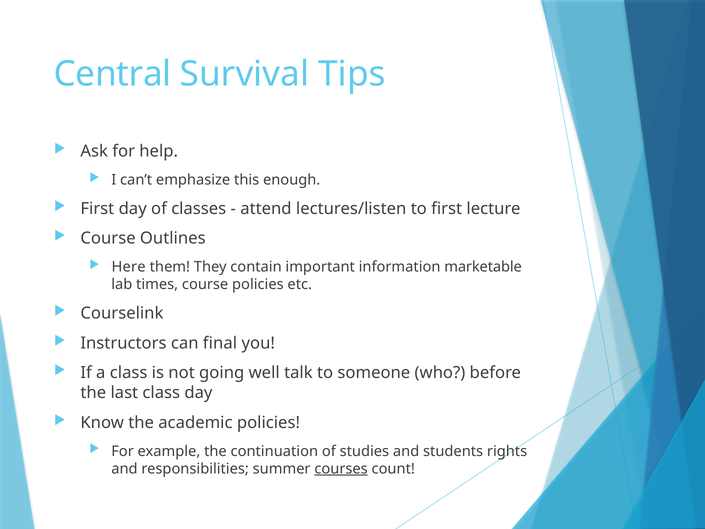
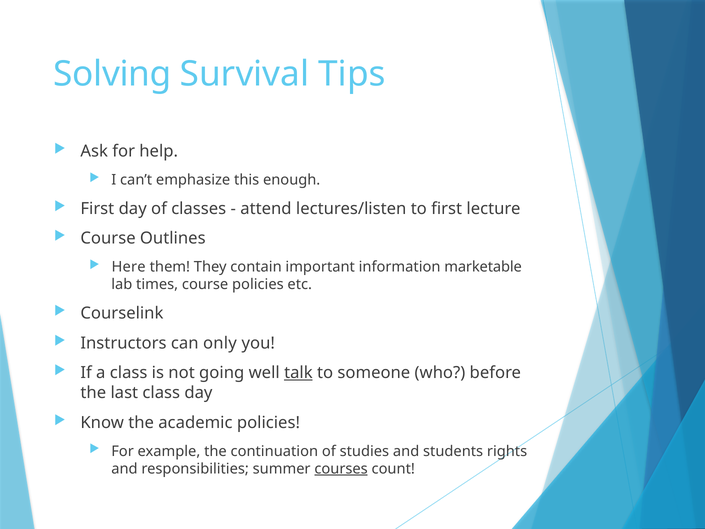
Central: Central -> Solving (113, 74)
final: final -> only (220, 343)
talk underline: none -> present (298, 373)
